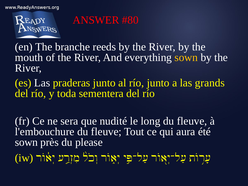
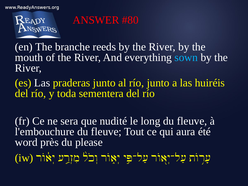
sown colour: yellow -> light blue (186, 57)
grands: grands -> huiréis (210, 83)
sown: sown -> word (26, 142)
